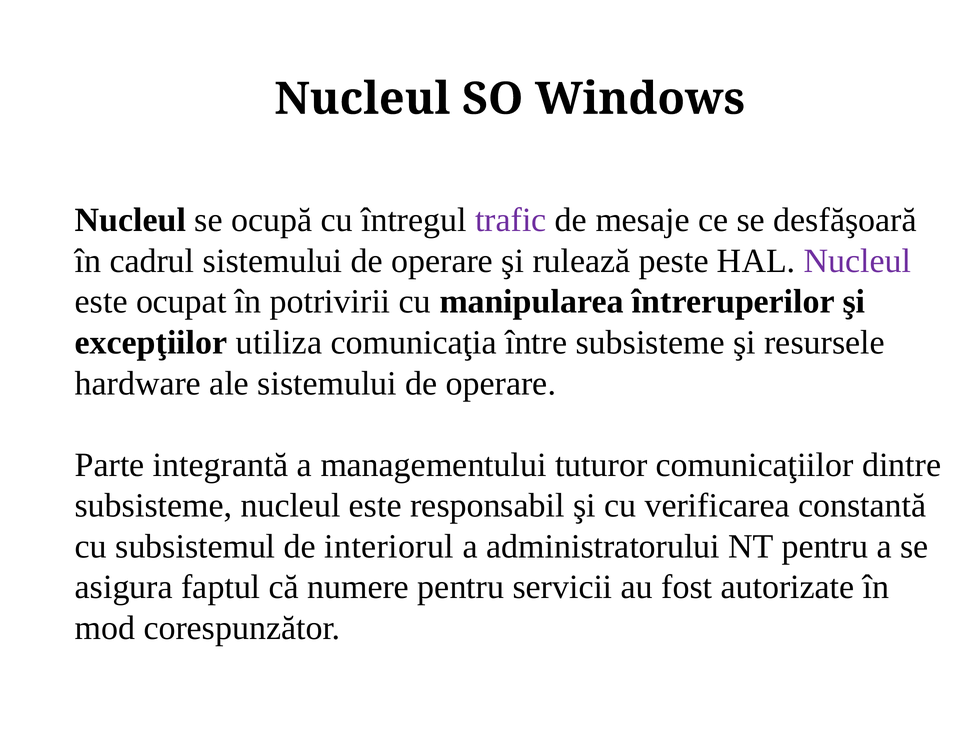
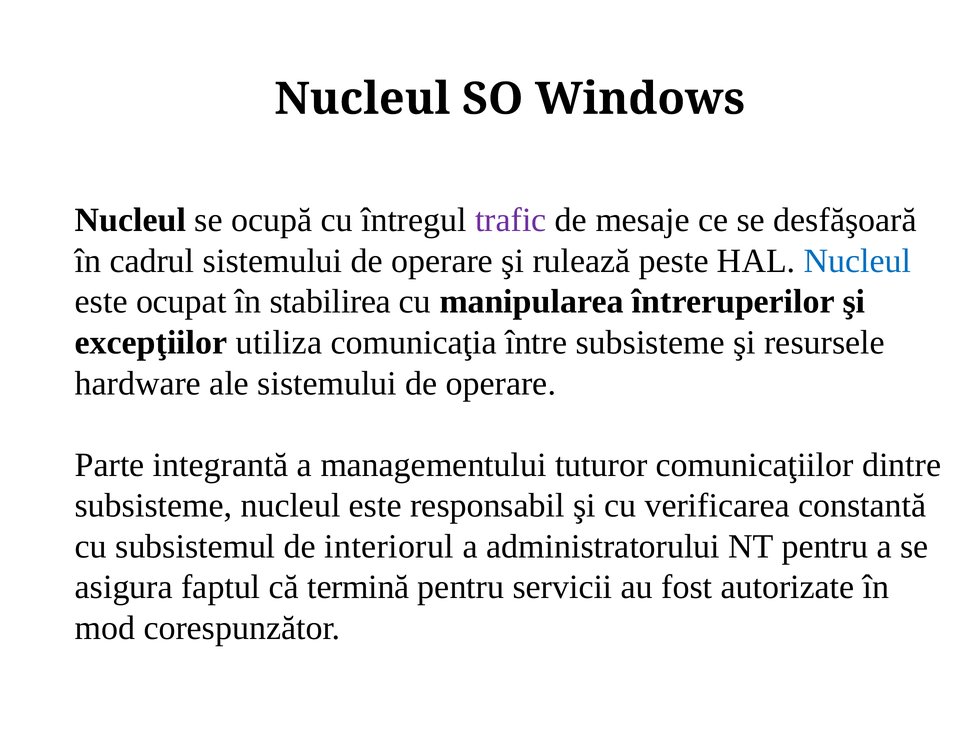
Nucleul colour: purple -> blue (857, 261)
potrivirii: potrivirii -> stabilirea (330, 302)
numere: numere -> termină (358, 587)
